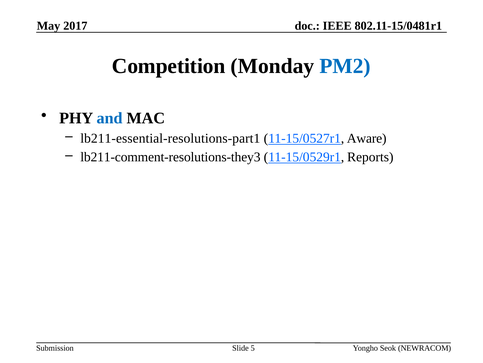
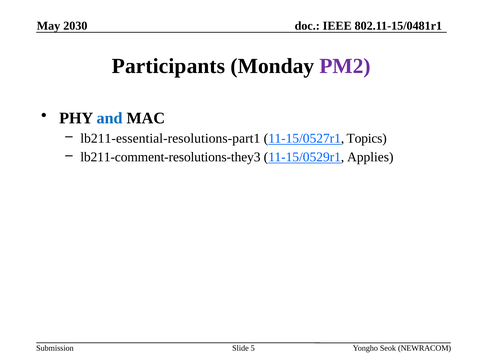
2017: 2017 -> 2030 (75, 26)
Competition: Competition -> Participants (169, 66)
PM2 colour: blue -> purple (345, 66)
Aware: Aware -> Topics (367, 138)
Reports: Reports -> Applies (370, 157)
